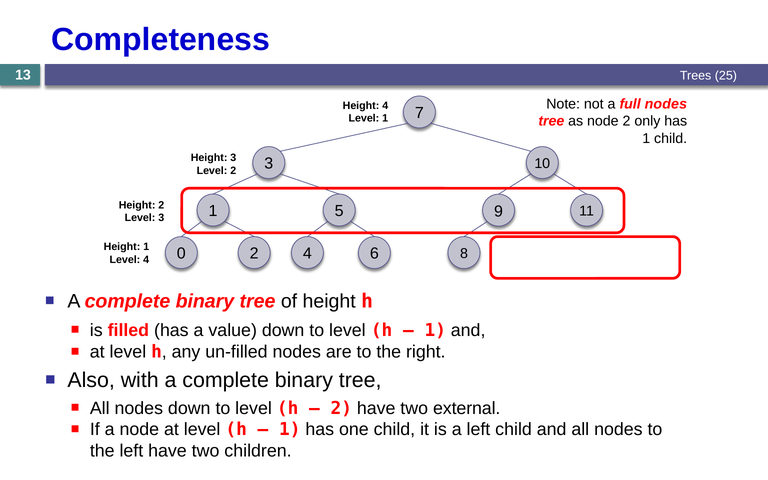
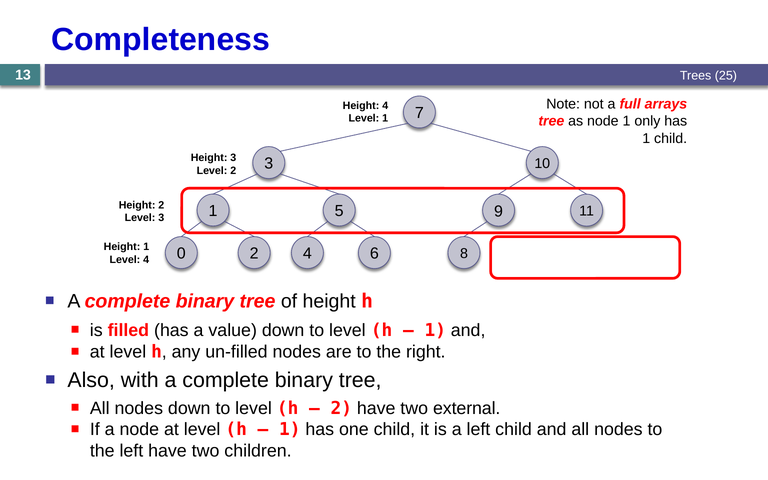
full nodes: nodes -> arrays (666, 104)
node 2: 2 -> 1 (627, 121)
